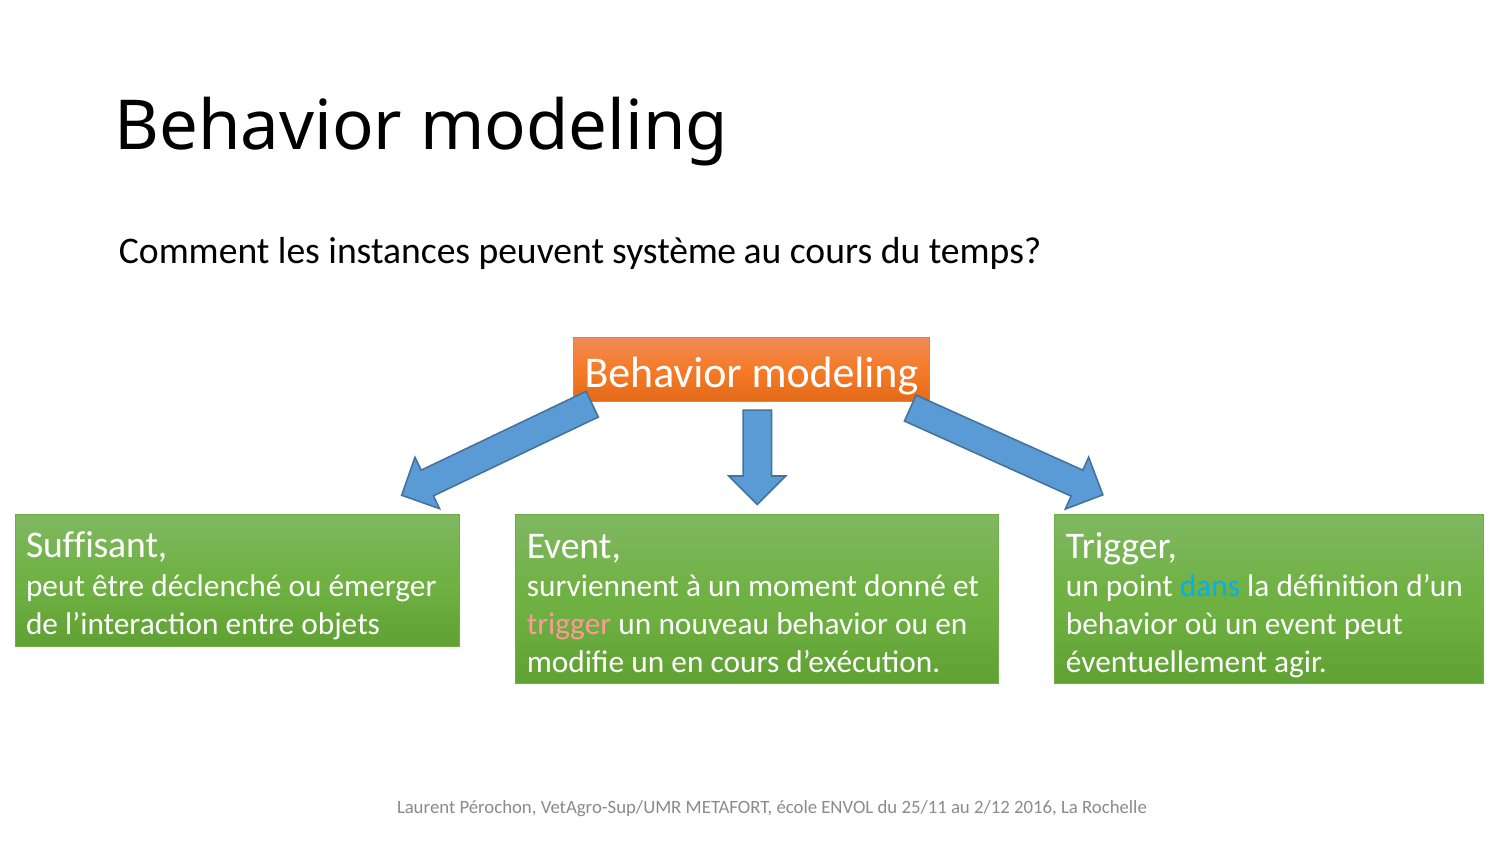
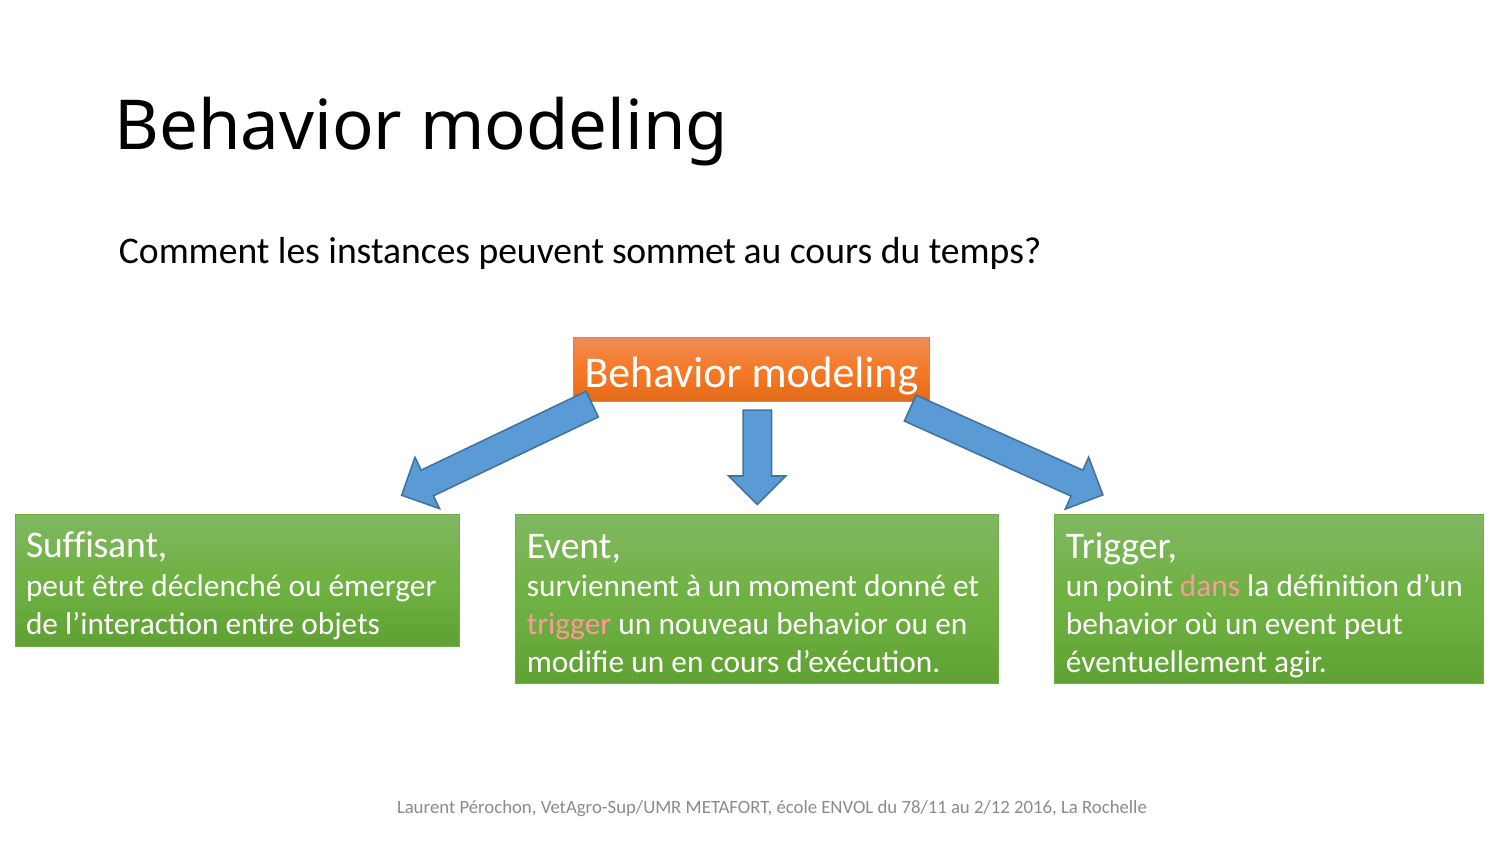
système: système -> sommet (674, 251)
dans colour: light blue -> pink (1210, 587)
25/11: 25/11 -> 78/11 (924, 808)
